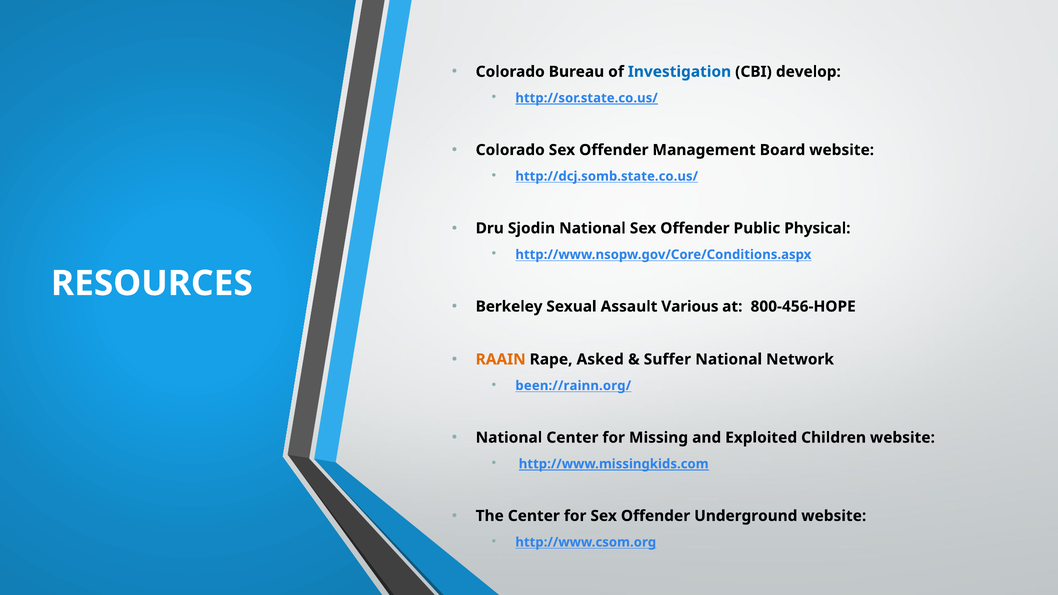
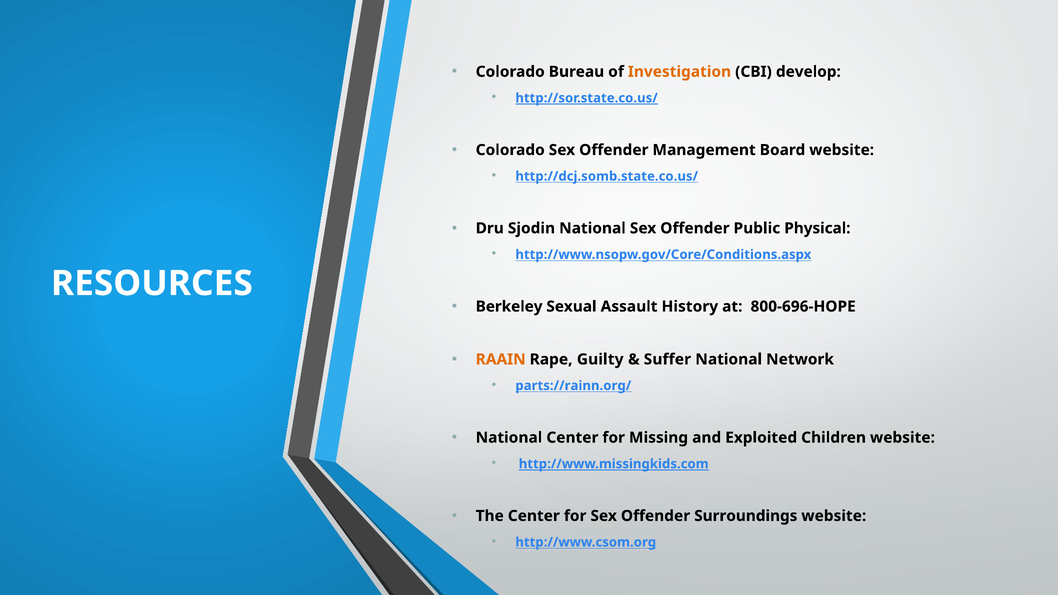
Investigation colour: blue -> orange (680, 72)
Various: Various -> History (690, 307)
800-456-HOPE: 800-456-HOPE -> 800-696-HOPE (803, 307)
Asked: Asked -> Guilty (600, 359)
been://rainn.org/: been://rainn.org/ -> parts://rainn.org/ (573, 386)
Underground: Underground -> Surroundings (746, 516)
